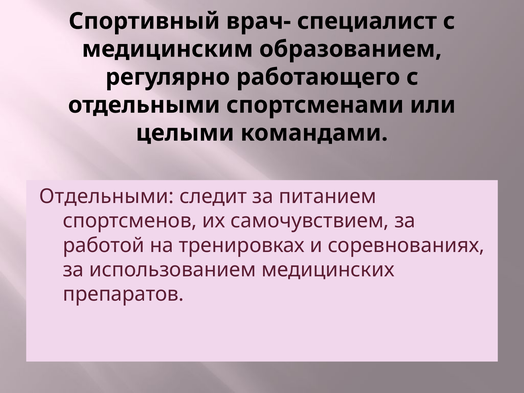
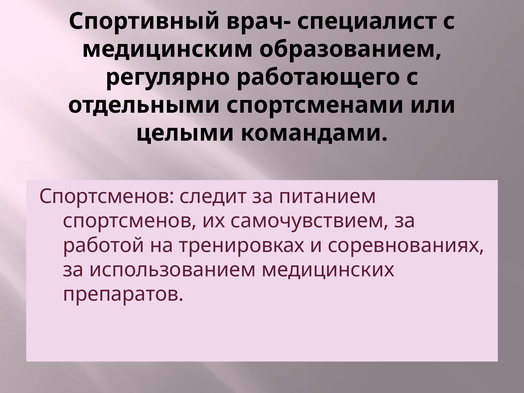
Отдельными: Отдельными -> Спортсменов (107, 196)
